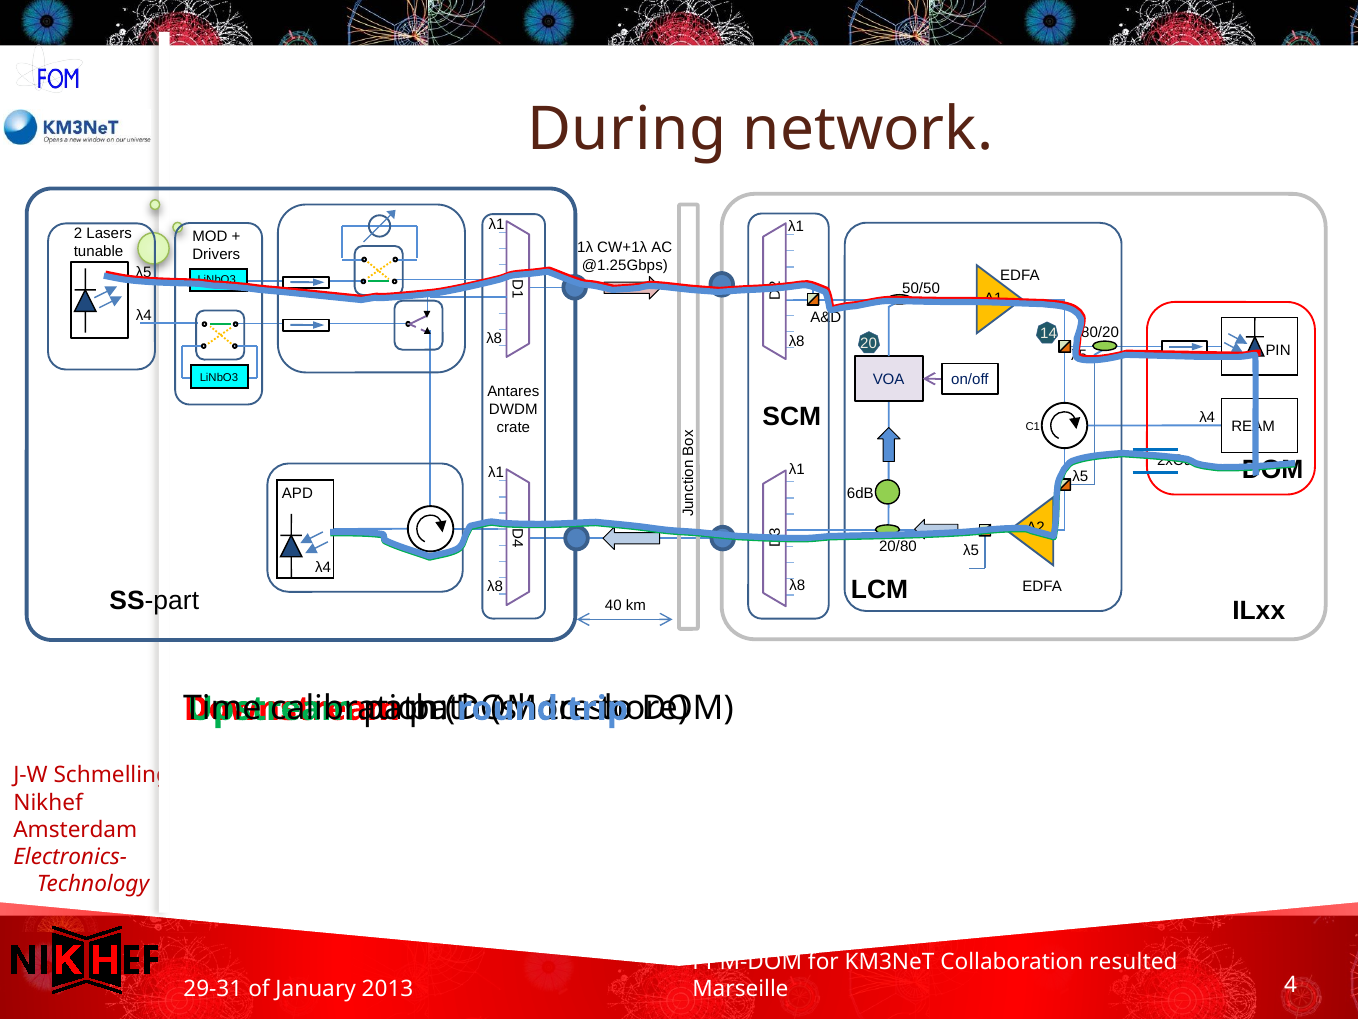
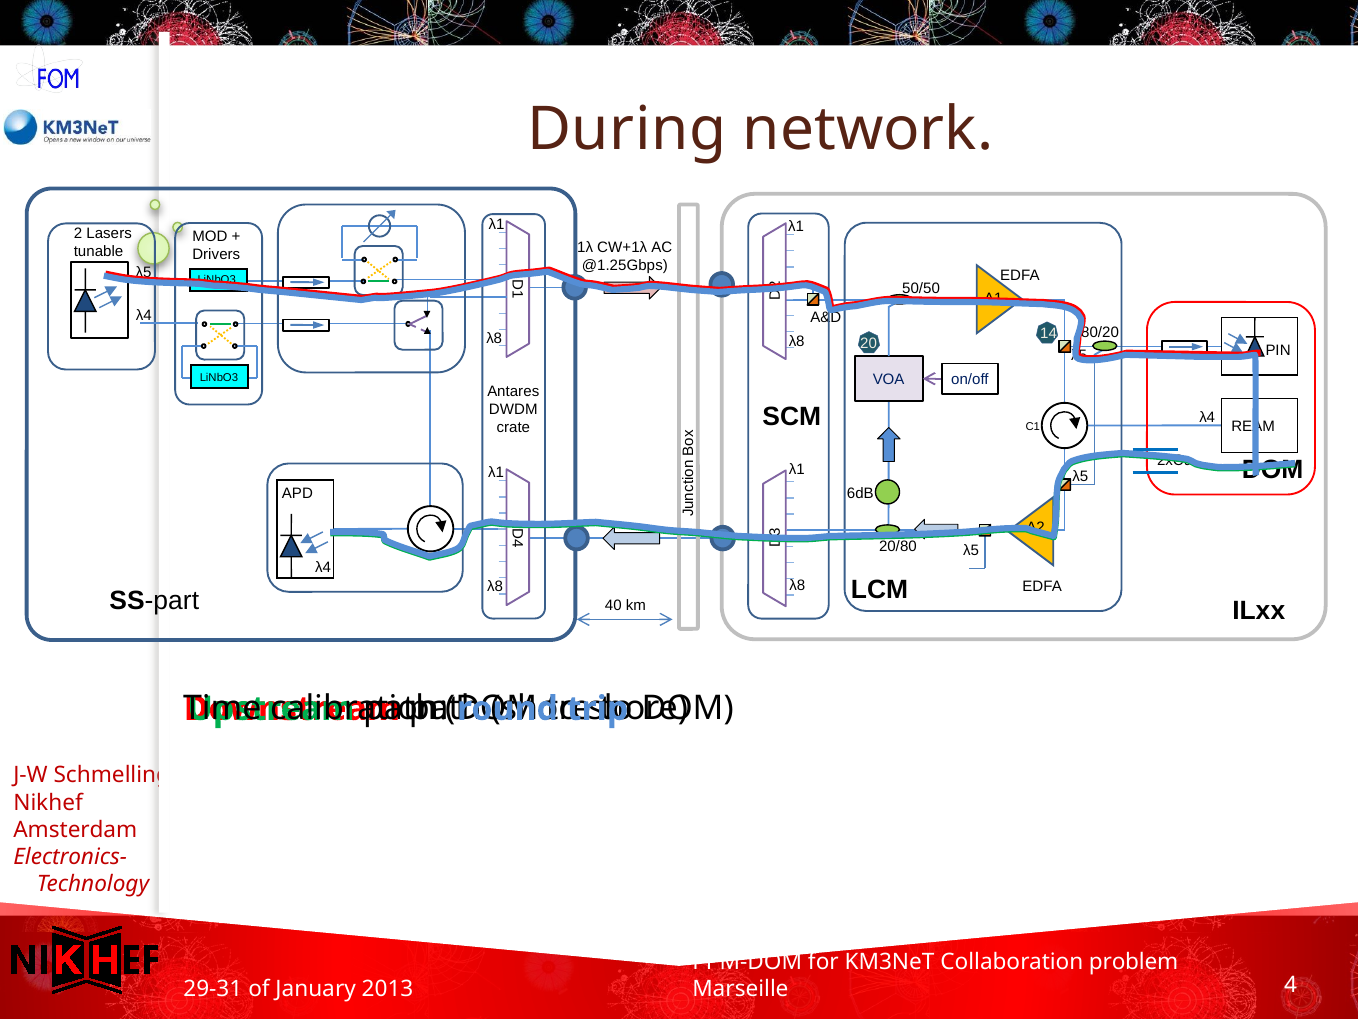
resulted: resulted -> problem (1134, 961)
